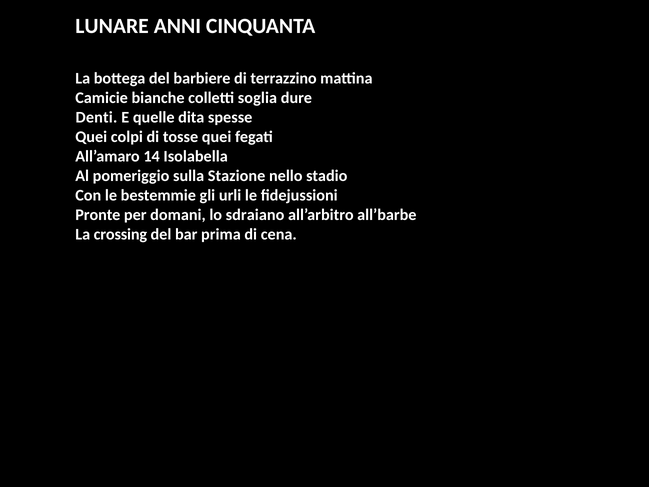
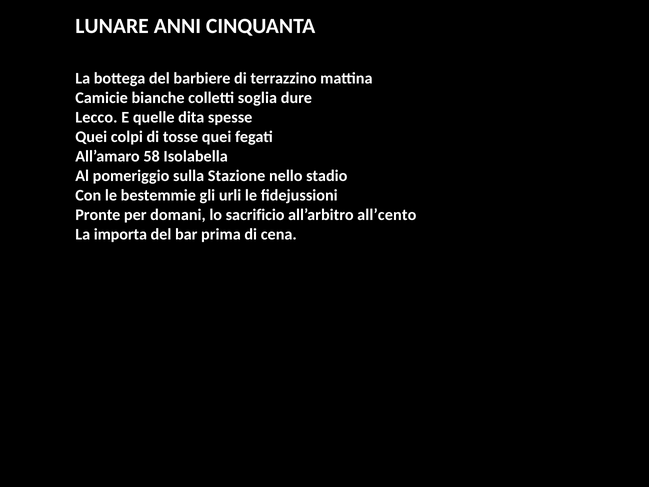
Denti: Denti -> Lecco (96, 117)
14: 14 -> 58 (152, 156)
sdraiano: sdraiano -> sacrificio (255, 215)
all’barbe: all’barbe -> all’cento (387, 215)
crossing: crossing -> importa (120, 234)
